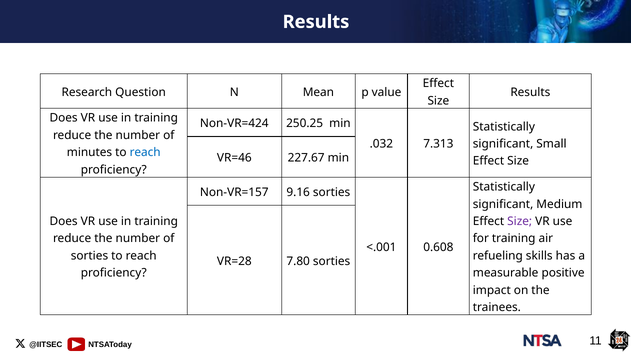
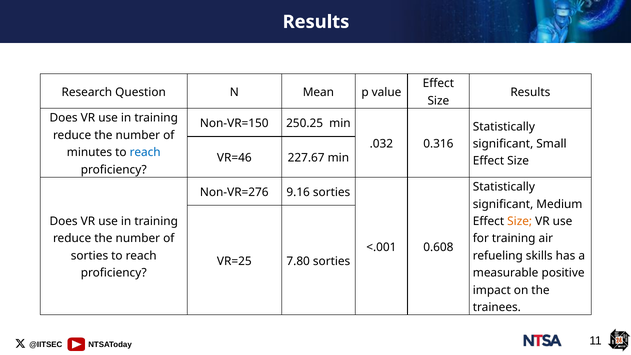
Non-VR=424: Non-VR=424 -> Non-VR=150 (234, 124)
7.313: 7.313 -> 0.316 (438, 144)
Non-VR=157: Non-VR=157 -> Non-VR=276 (234, 192)
Size colour: purple -> orange (520, 221)
VR=28: VR=28 -> VR=25 (234, 261)
